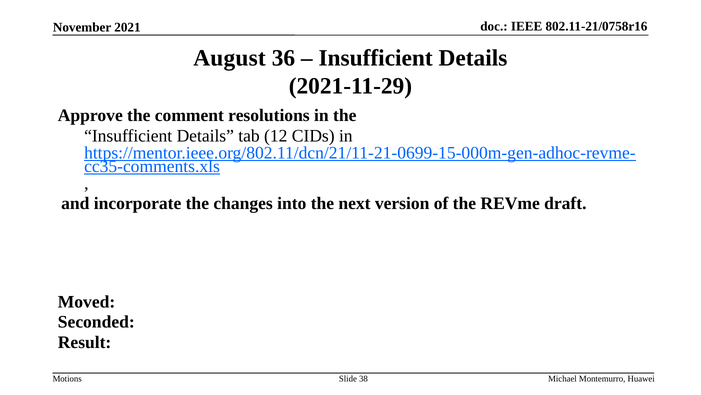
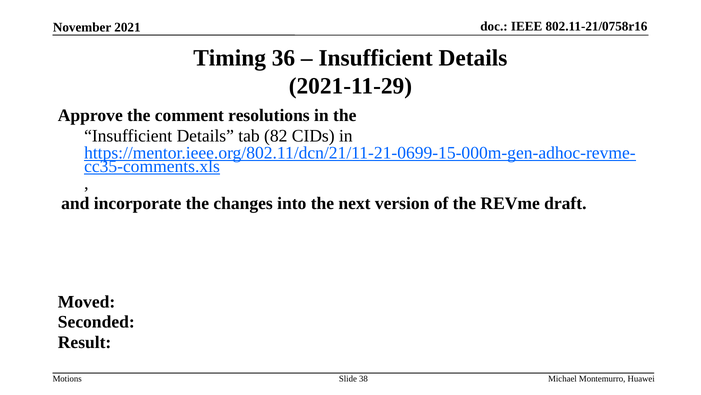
August: August -> Timing (230, 58)
12: 12 -> 82 (276, 136)
